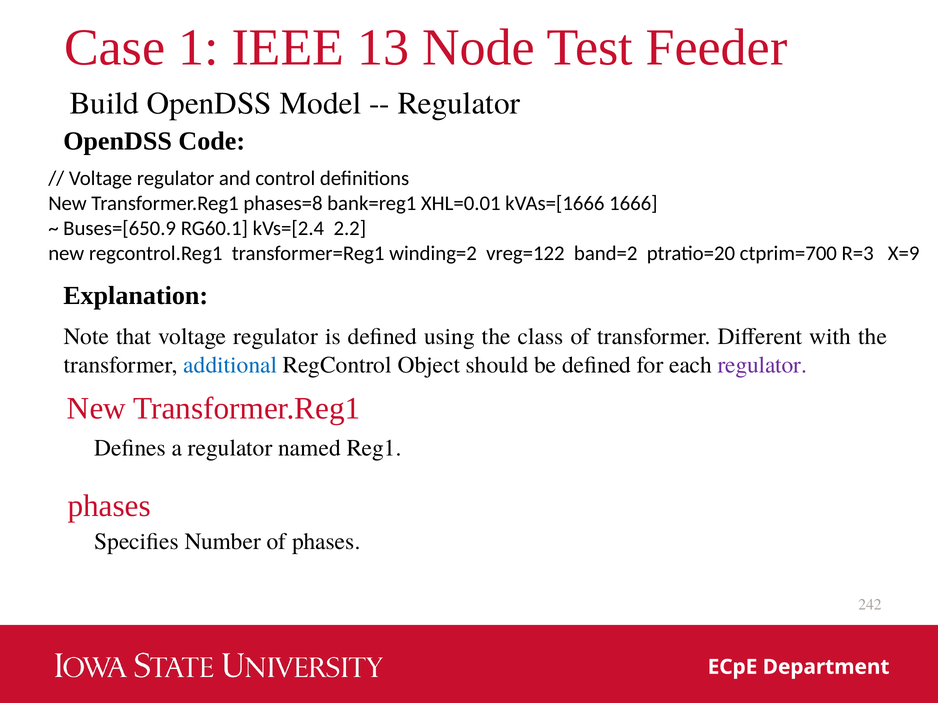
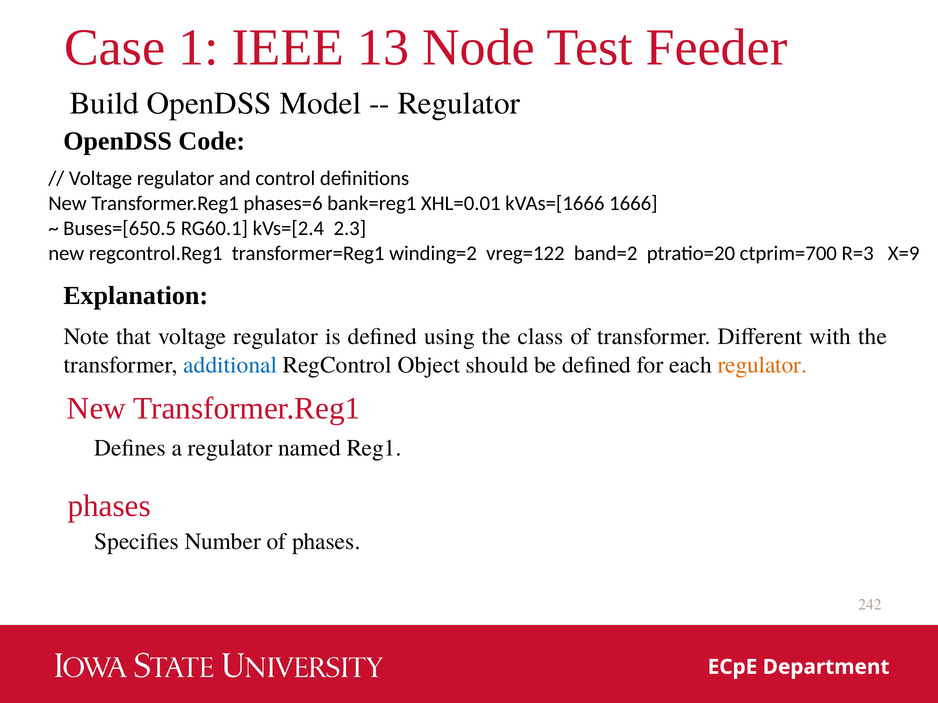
phases=8: phases=8 -> phases=6 (283, 203)
Buses=[650.9: Buses=[650.9 -> Buses=[650.5 (120, 228)
2.2: 2.2 -> 2.3 (350, 228)
regulator colour: purple -> orange (762, 365)
